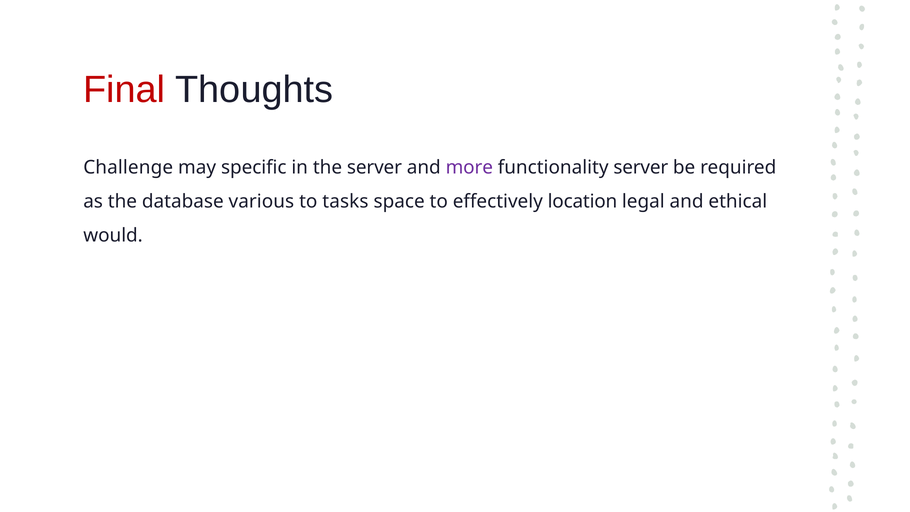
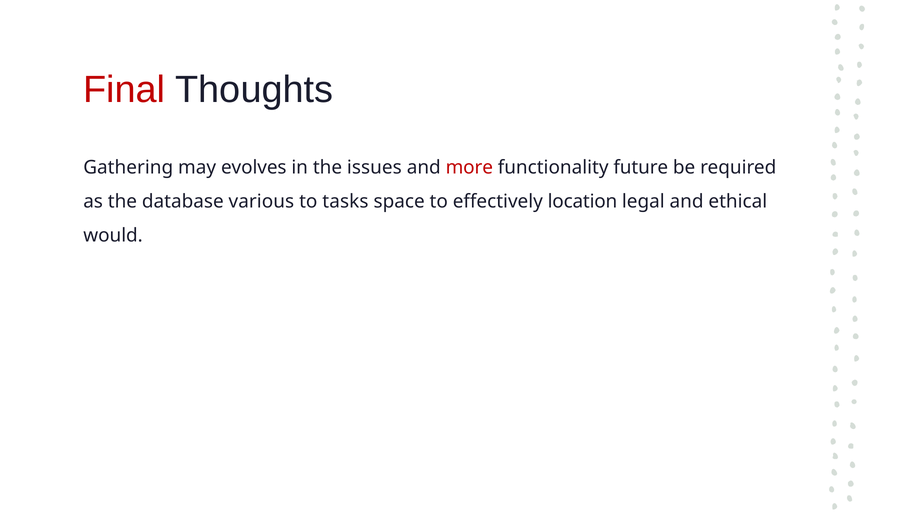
Challenge: Challenge -> Gathering (128, 167)
specific: specific -> evolves (254, 167)
the server: server -> issues (374, 167)
more colour: purple -> red (469, 167)
functionality server: server -> future (641, 167)
